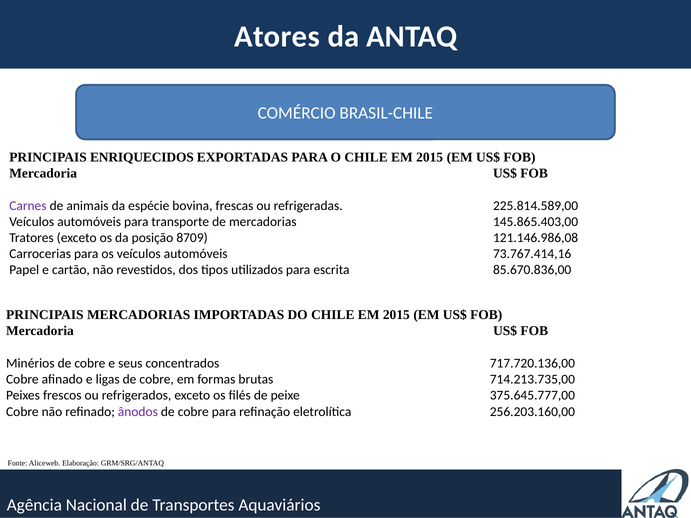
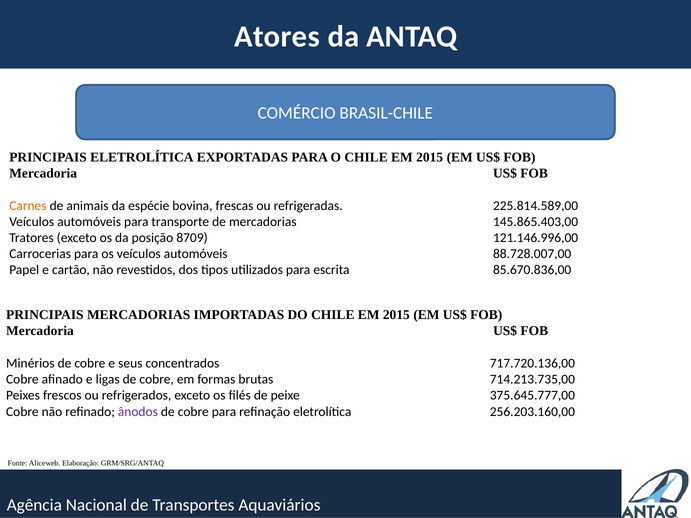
PRINCIPAIS ENRIQUECIDOS: ENRIQUECIDOS -> ELETROLÍTICA (142, 157)
Carnes colour: purple -> orange (28, 206)
121.146.986,08: 121.146.986,08 -> 121.146.996,00 (536, 238)
73.767.414,16: 73.767.414,16 -> 88.728.007,00 (532, 254)
